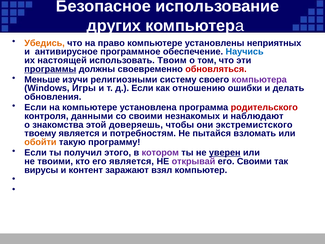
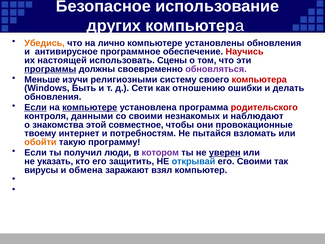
право: право -> лично (111, 43)
установлены неприятных: неприятных -> обновления (274, 43)
Научись colour: blue -> red (245, 52)
Твоим: Твоим -> Сцены (172, 60)
обновляться colour: red -> purple (216, 69)
компьютера colour: purple -> red (259, 79)
Игры: Игры -> Быть (84, 88)
д Если: Если -> Сети (142, 88)
Если underline: none -> present (36, 107)
компьютере underline: none -> present (90, 107)
доверяешь: доверяешь -> совместное (136, 125)
экстремистского: экстремистского -> провокационные (254, 125)
твоему является: является -> интернет (79, 133)
этого: этого -> люди (118, 153)
твоими: твоими -> указать (55, 161)
его является: является -> защитить (132, 161)
открывай colour: purple -> blue (193, 161)
контент: контент -> обмена (86, 170)
